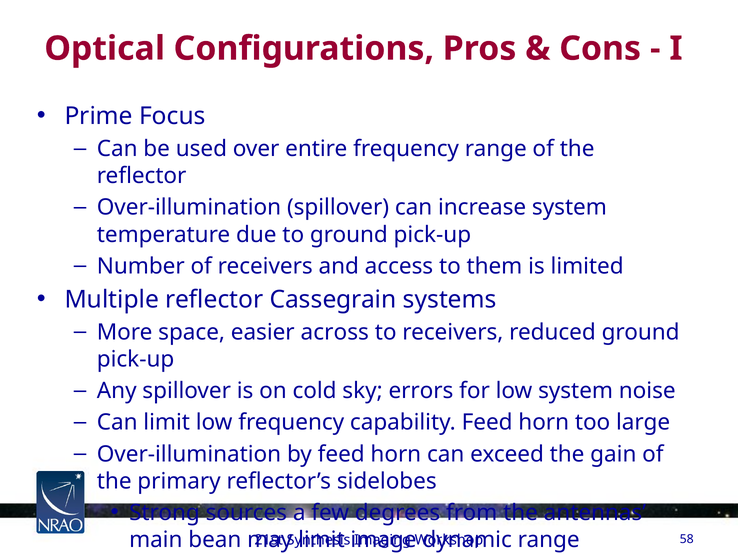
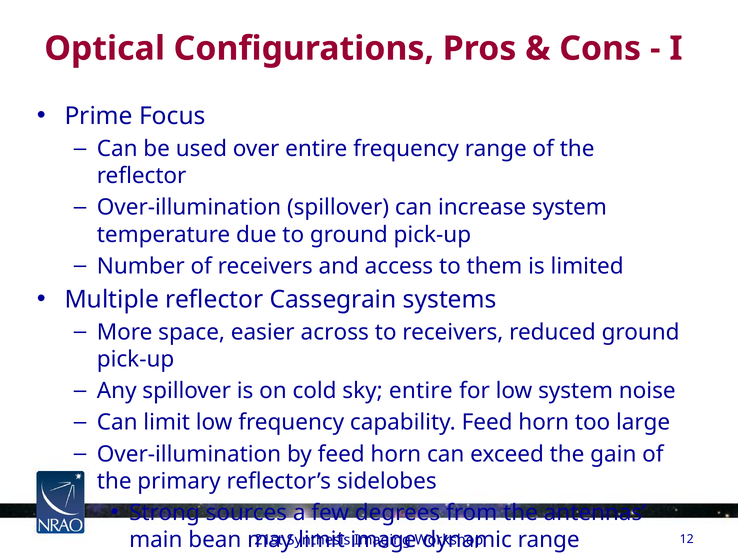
sky errors: errors -> entire (421, 391)
58: 58 -> 12 (687, 539)
